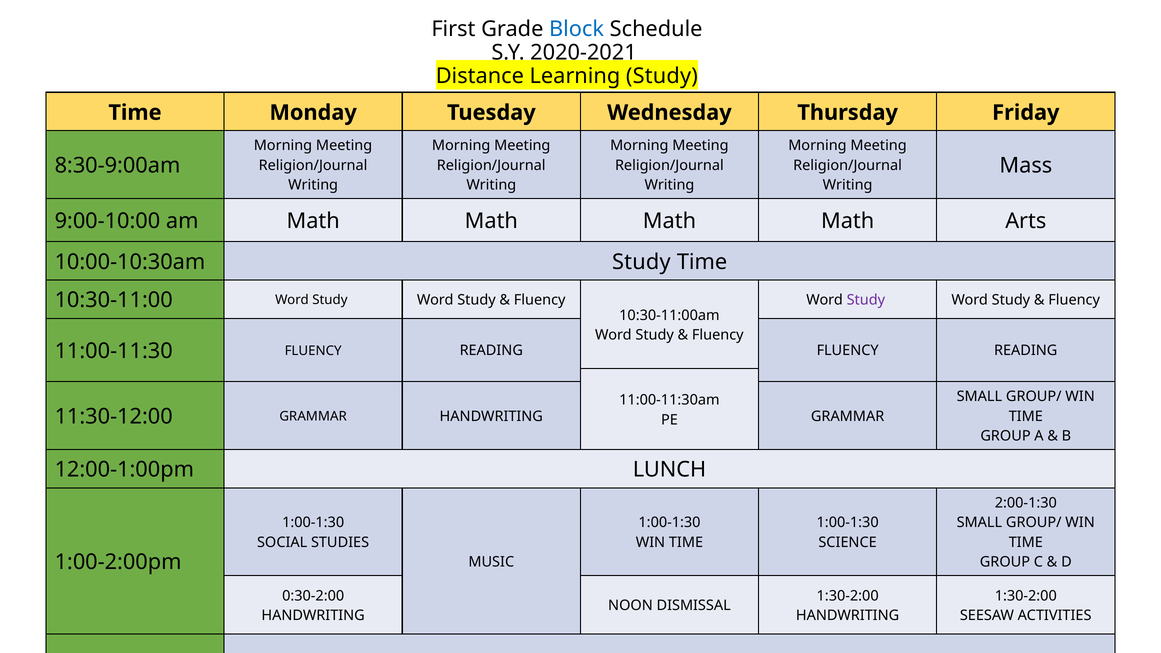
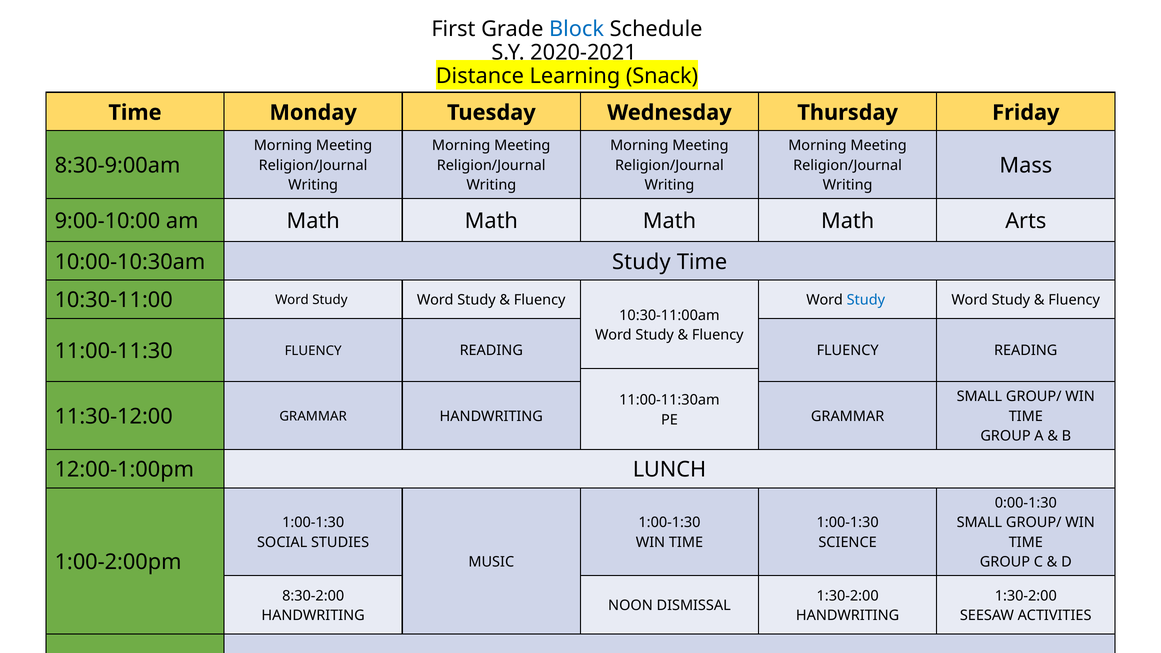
Learning Study: Study -> Snack (662, 76)
Study colour: purple -> blue (866, 300)
2:00-1:30: 2:00-1:30 -> 0:00-1:30 (1026, 503)
0:30-2:00: 0:30-2:00 -> 8:30-2:00 (313, 596)
